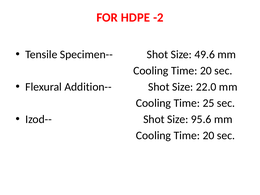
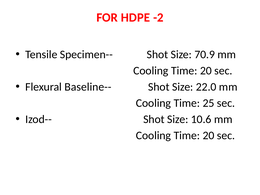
49.6: 49.6 -> 70.9 (205, 55)
Addition--: Addition-- -> Baseline-- (88, 87)
95.6: 95.6 -> 10.6 (201, 119)
